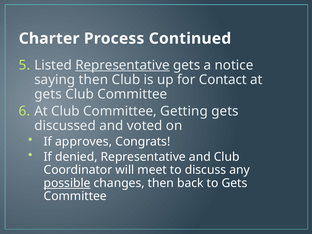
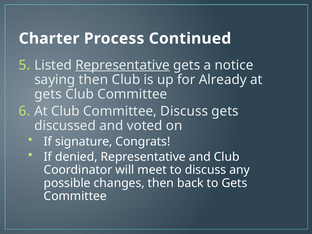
Contact: Contact -> Already (223, 80)
Committee Getting: Getting -> Discuss (184, 111)
approves: approves -> signature (84, 142)
possible underline: present -> none (67, 183)
